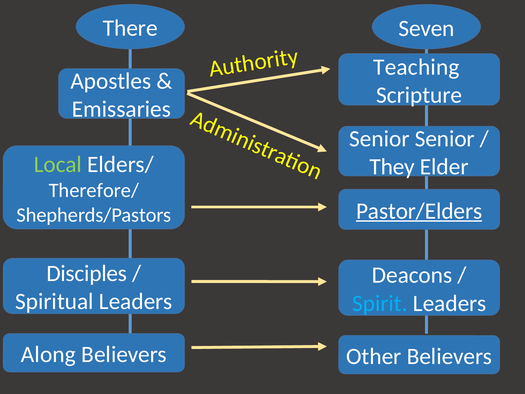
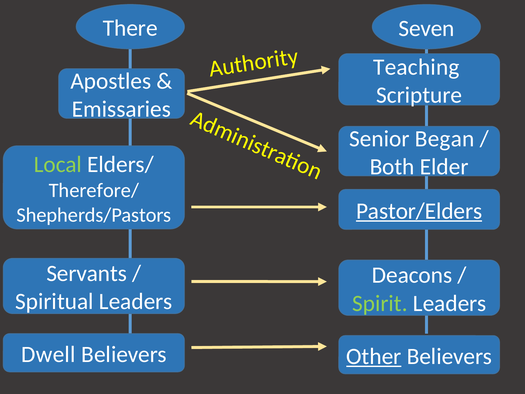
Senior Senior: Senior -> Began (445, 139)
They: They -> Both (392, 167)
Disciples: Disciples -> Servants (87, 273)
Spirit colour: light blue -> light green (380, 303)
Along: Along -> Dwell (48, 354)
Other underline: none -> present (374, 356)
